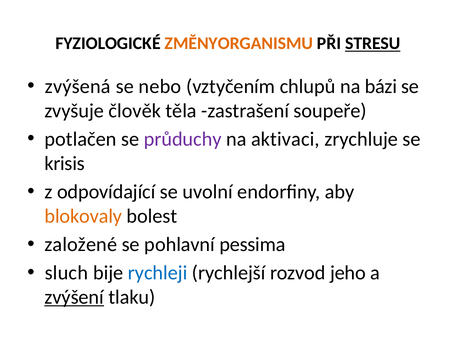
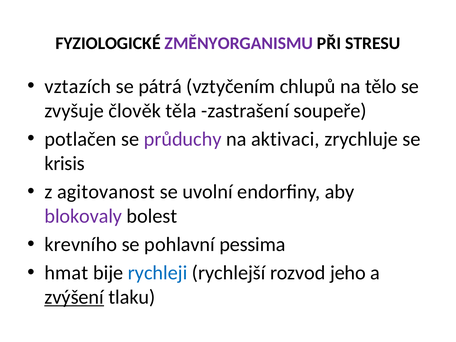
ZMĚNYORGANISMU colour: orange -> purple (239, 43)
STRESU underline: present -> none (373, 43)
zvýšená: zvýšená -> vztazích (78, 86)
nebo: nebo -> pátrá (160, 86)
bázi: bázi -> tělo (381, 86)
odpovídající: odpovídající -> agitovanost (106, 192)
blokovaly colour: orange -> purple (83, 216)
založené: založené -> krevního (81, 244)
sluch: sluch -> hmat (66, 273)
